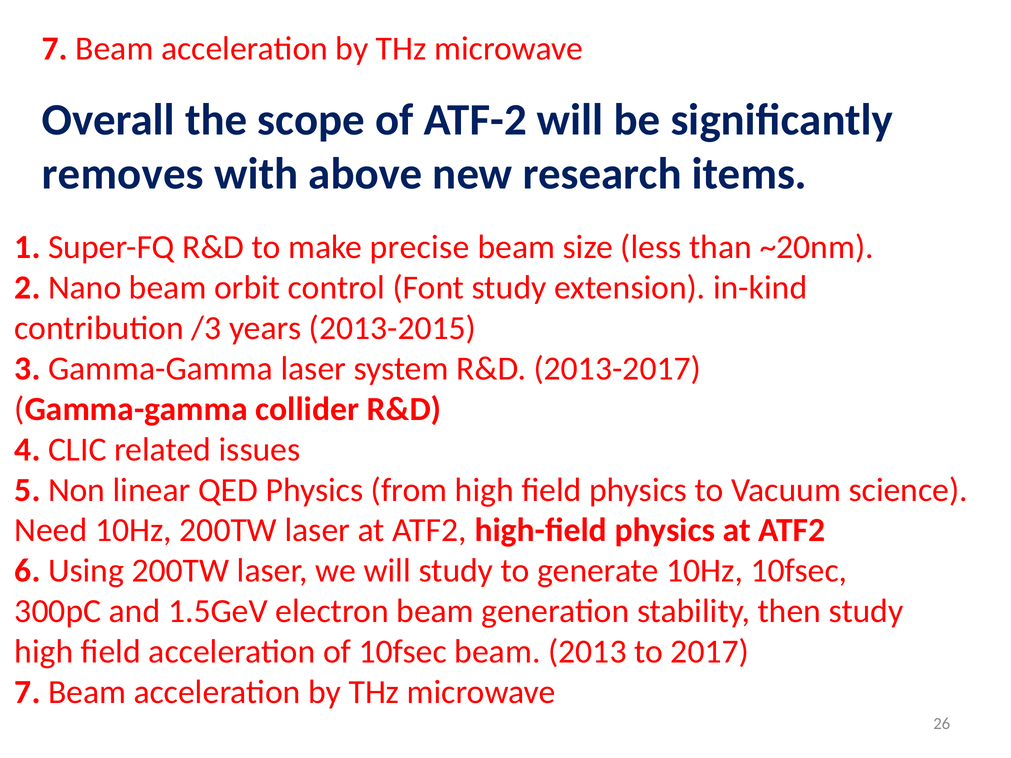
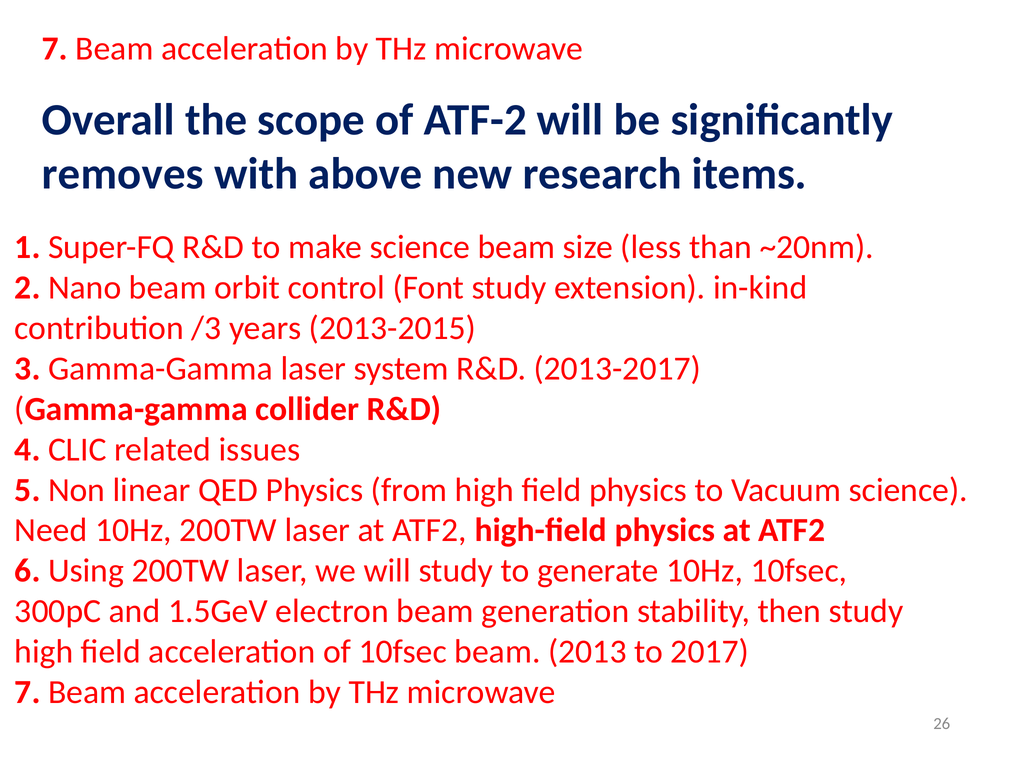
make precise: precise -> science (420, 247)
